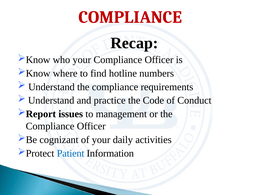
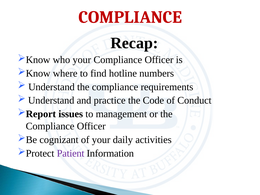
Patient colour: blue -> purple (71, 153)
